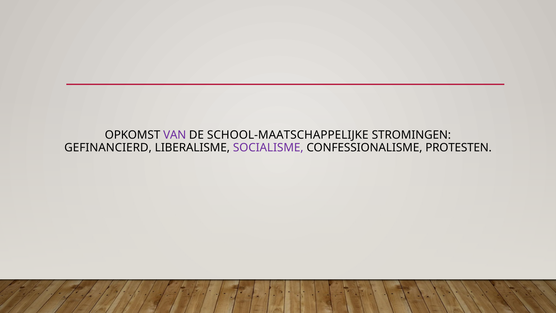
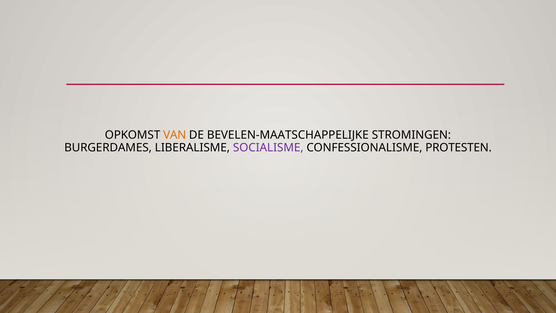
VAN colour: purple -> orange (175, 135)
SCHOOL-MAATSCHAPPELIJKE: SCHOOL-MAATSCHAPPELIJKE -> BEVELEN-MAATSCHAPPELIJKE (288, 135)
GEFINANCIERD: GEFINANCIERD -> BURGERDAMES (108, 147)
